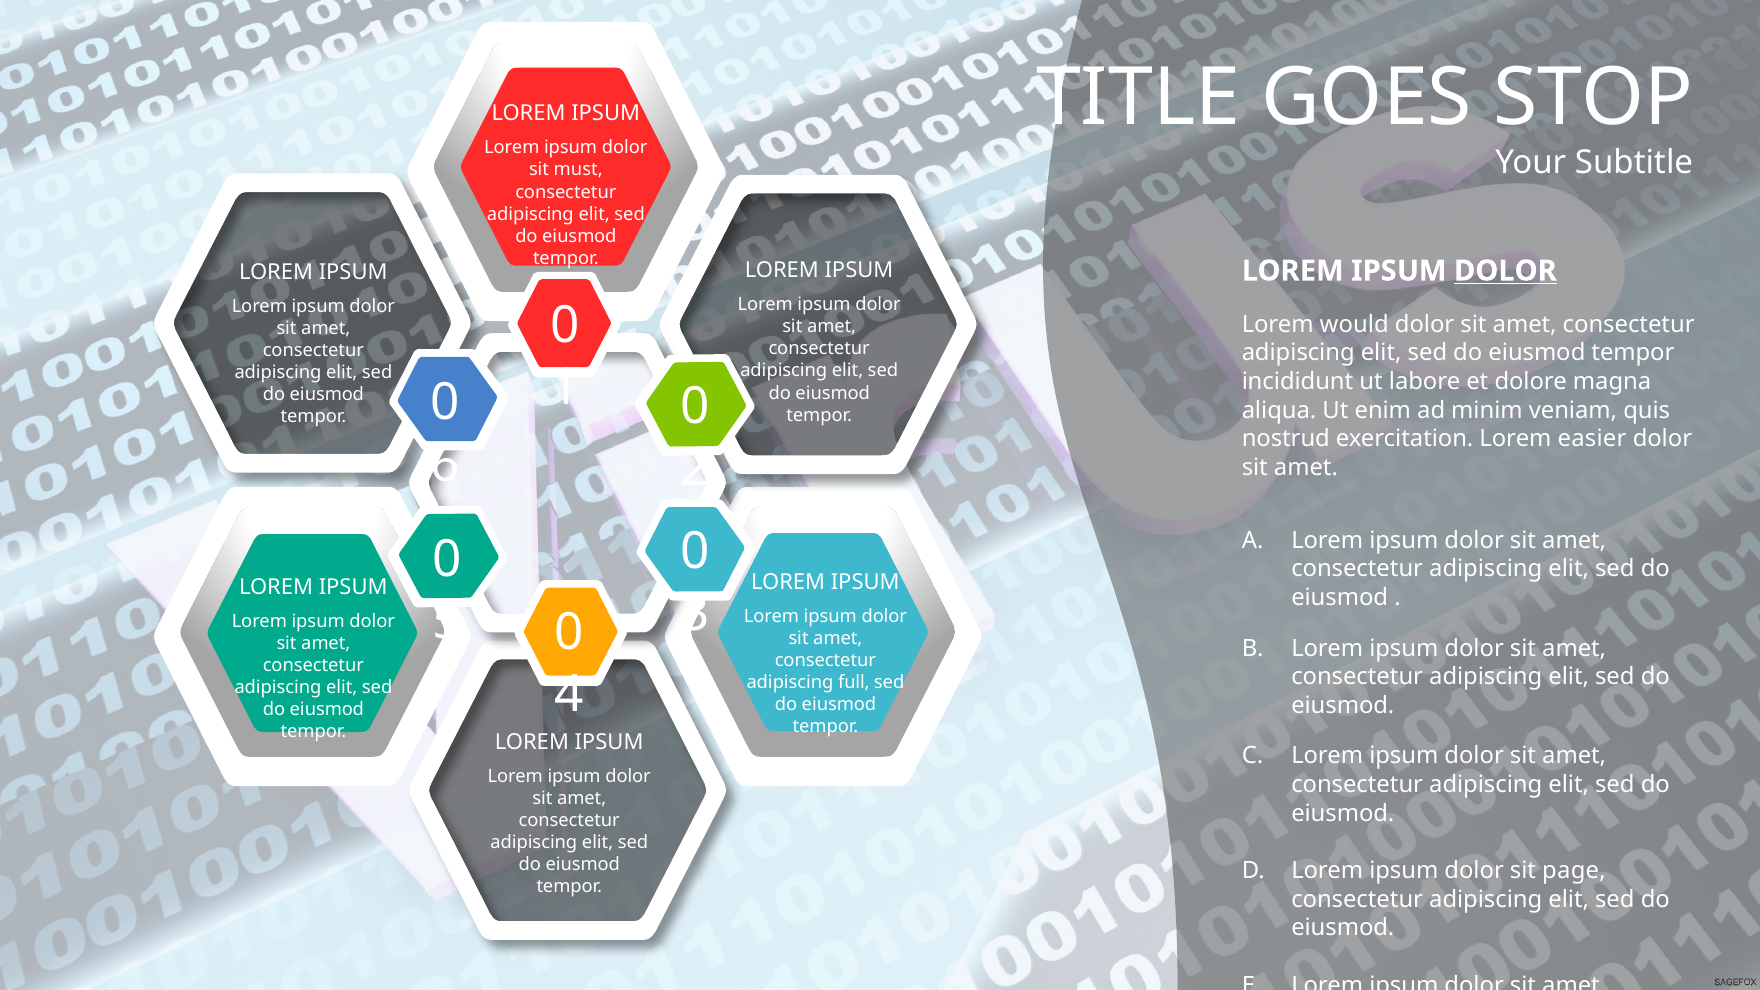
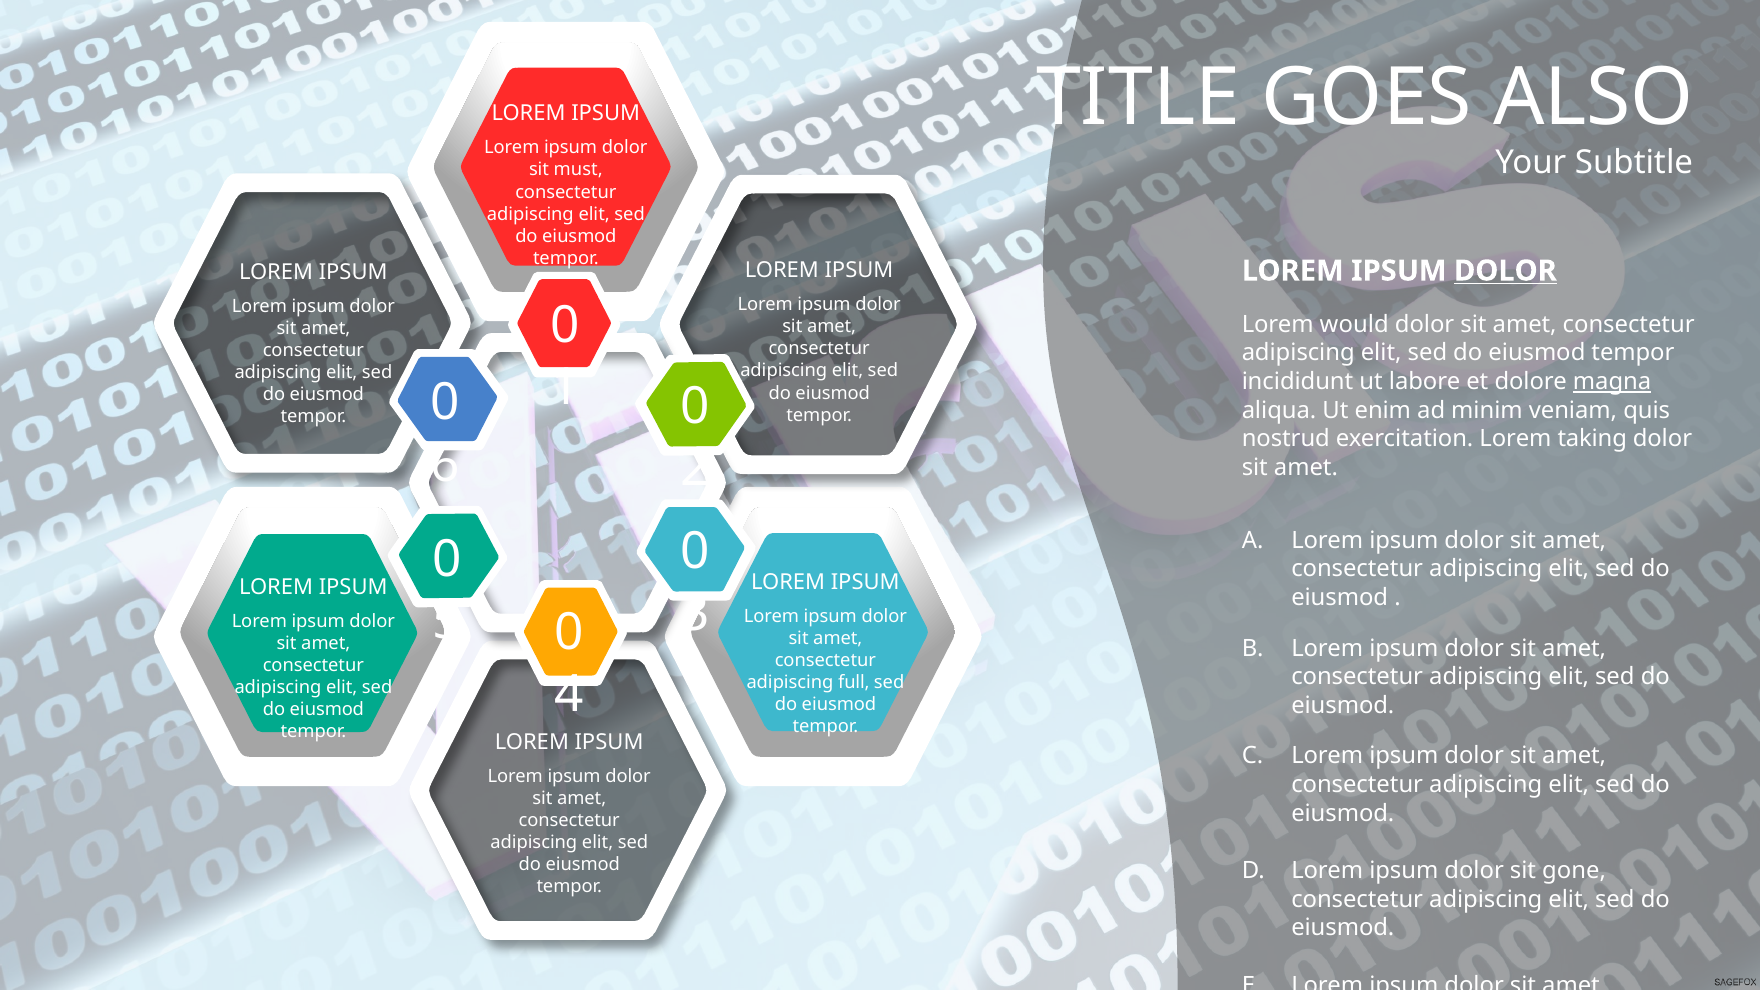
STOP: STOP -> ALSO (1593, 98)
magna underline: none -> present (1612, 382)
easier: easier -> taking (1592, 439)
page: page -> gone (1574, 871)
